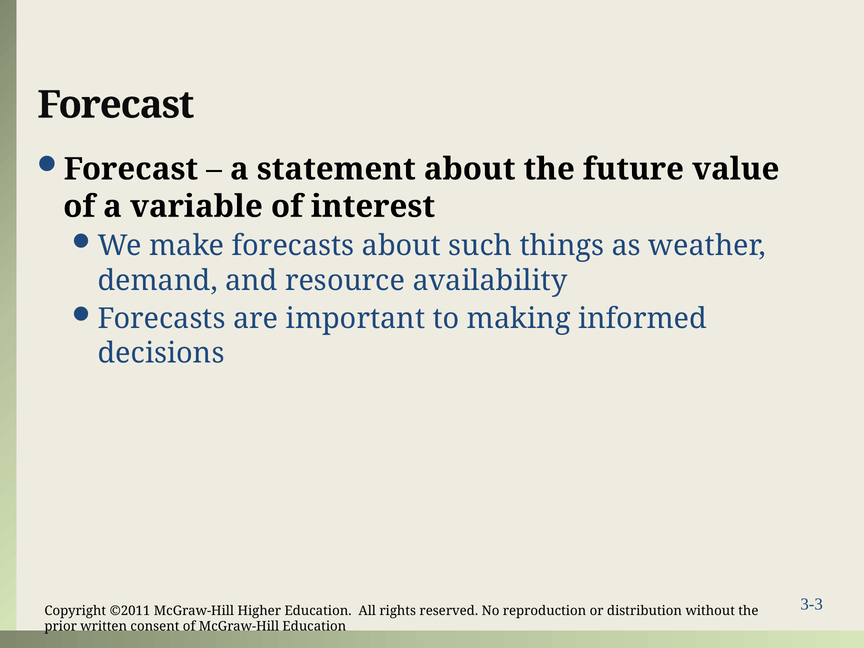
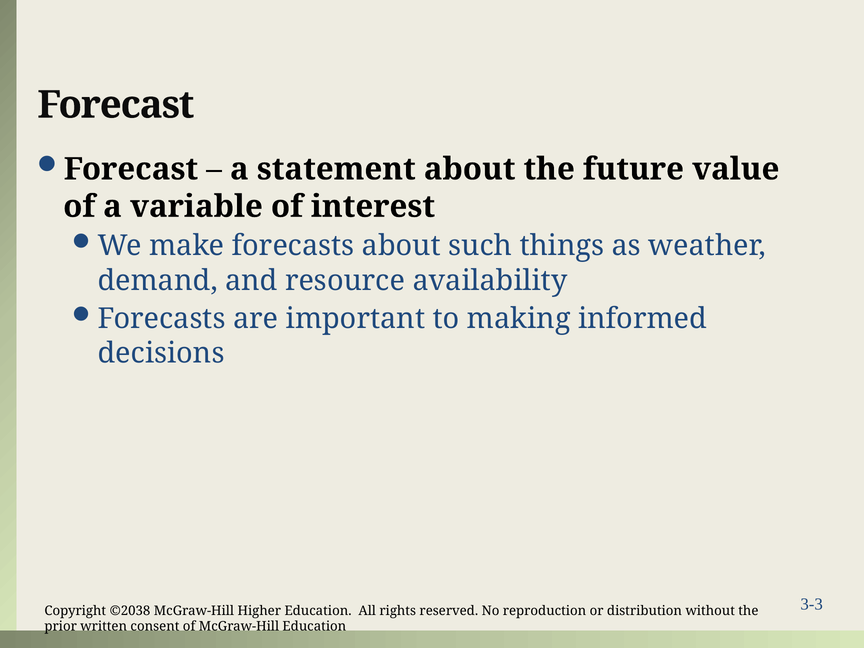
©2011: ©2011 -> ©2038 (130, 611)
